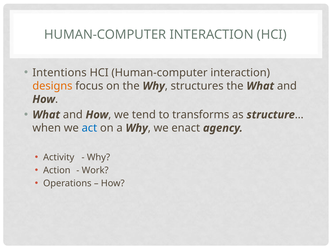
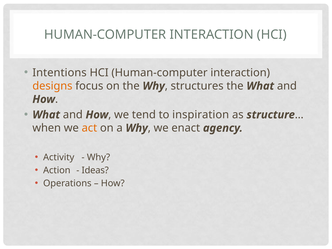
transforms: transforms -> inspiration (201, 115)
act colour: blue -> orange (89, 128)
Work: Work -> Ideas (95, 170)
